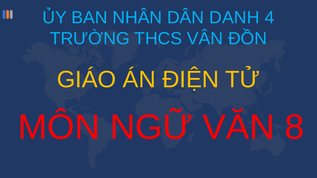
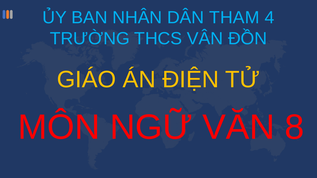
DANH: DANH -> THAM (234, 18)
